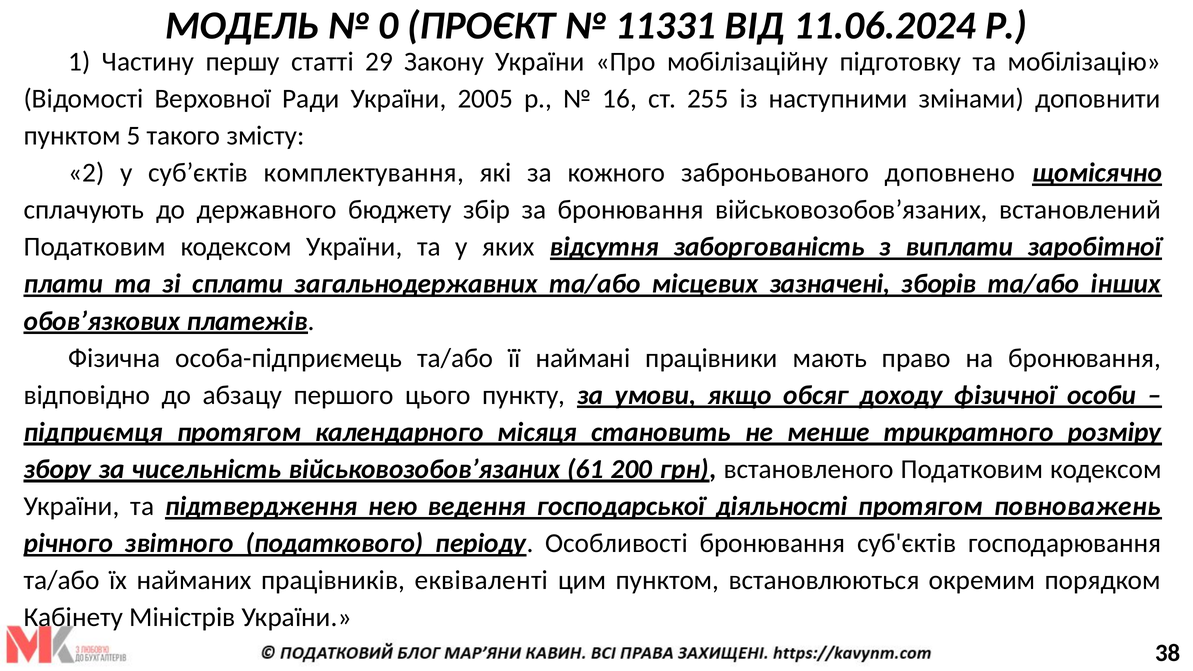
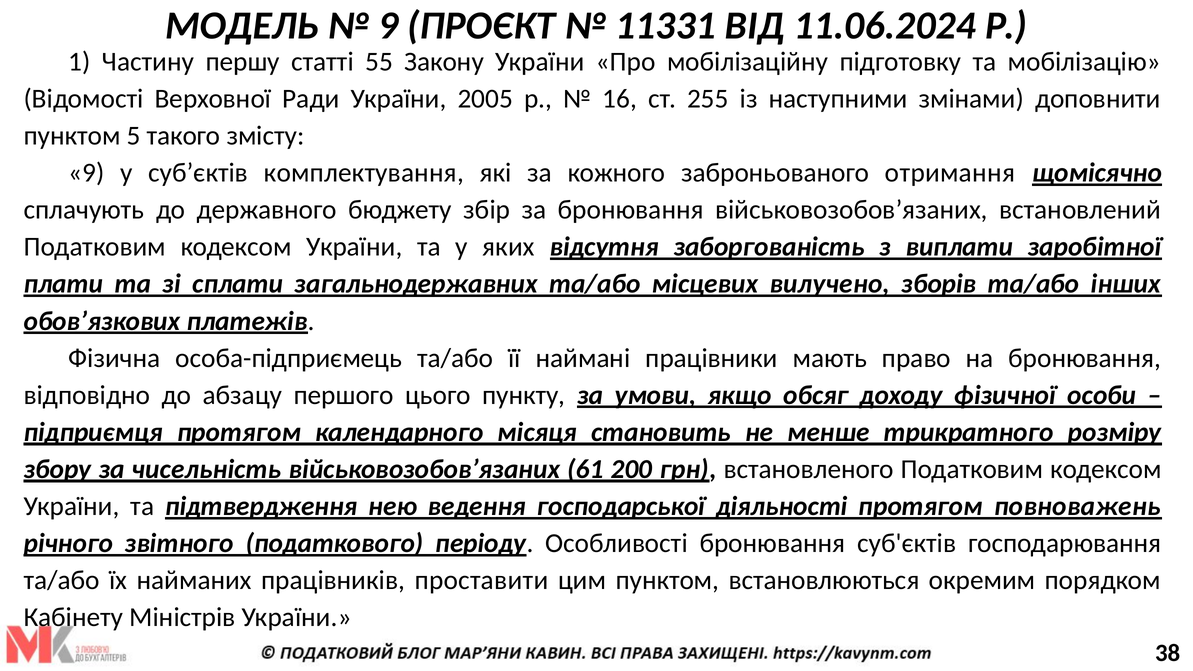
0: 0 -> 9 (388, 26)
29: 29 -> 55 (379, 62)
2: 2 -> 9 (86, 173)
доповнено: доповнено -> отримання (950, 173)
зазначені: зазначені -> вилучено (830, 284)
еквіваленті: еквіваленті -> проставити (481, 580)
